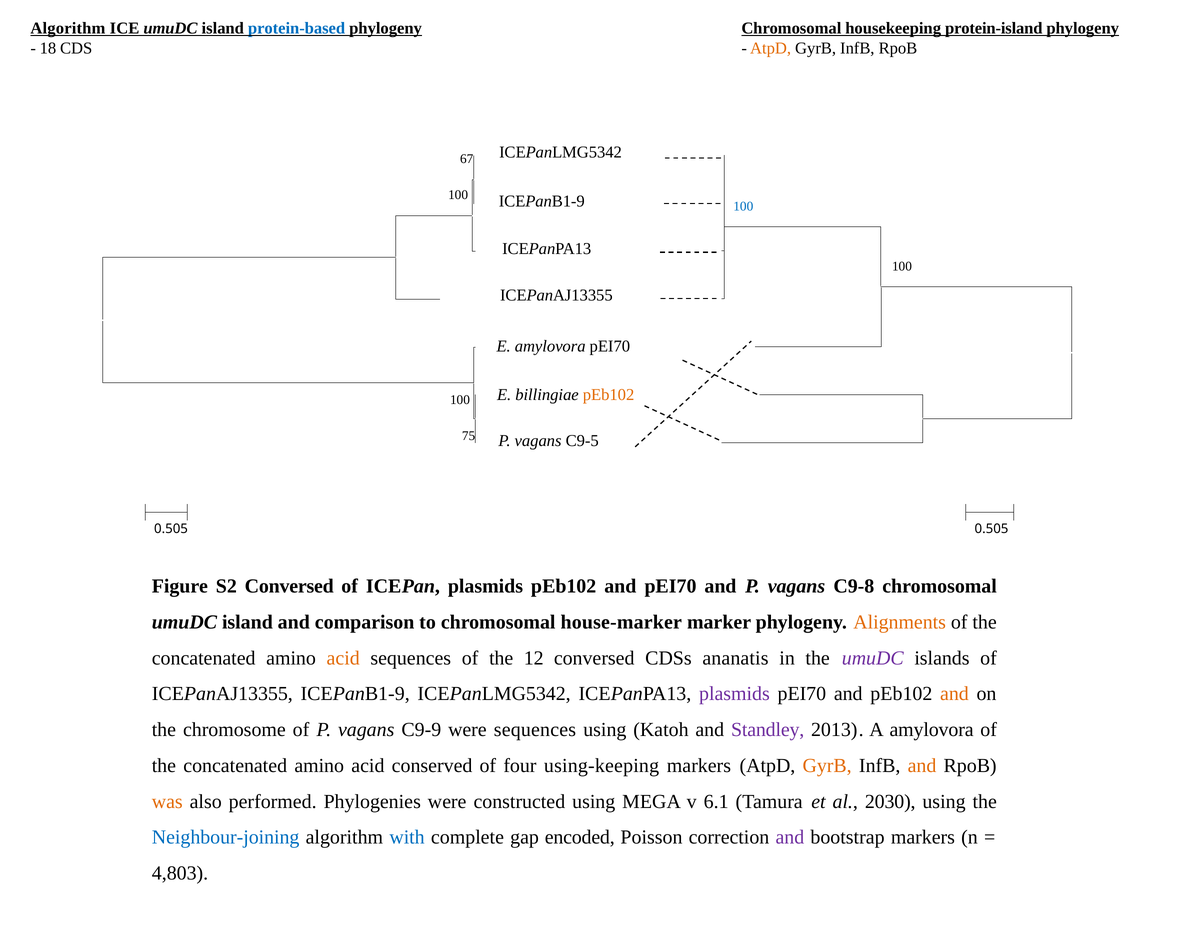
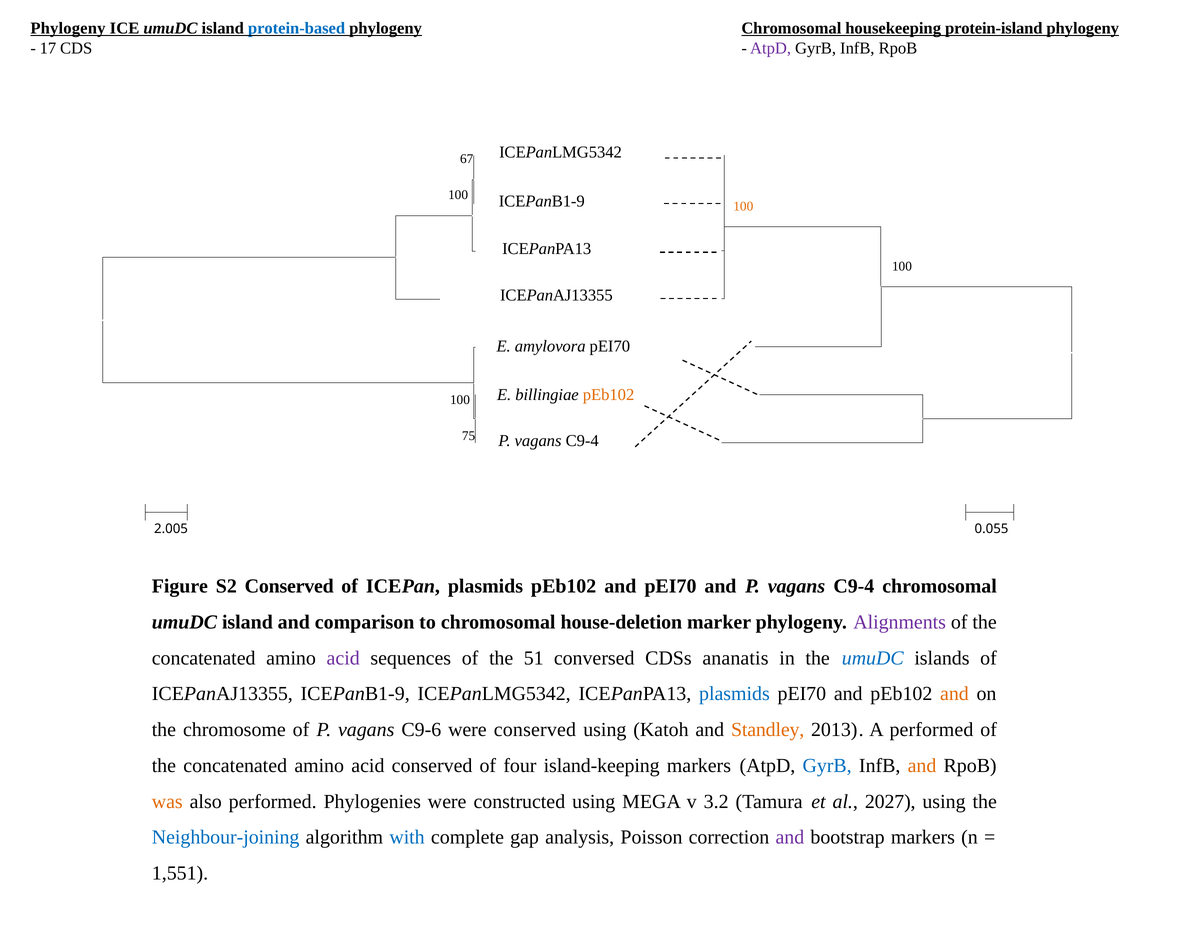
Algorithm: Algorithm -> Phylogeny (68, 28)
18: 18 -> 17 (48, 48)
AtpD colour: orange -> purple (771, 48)
100 colour: blue -> orange (743, 206)
C9-5: C9-5 -> C9-4 (582, 440)
0.505: 0.505 -> 2.005 (171, 529)
0.505: 0.505 -> 0.055 (992, 529)
S2 Conversed: Conversed -> Conserved (289, 586)
and P vagans C9-8: C9-8 -> C9-4 (854, 586)
house-marker: house-marker -> house-deletion (621, 622)
Alignments colour: orange -> purple (900, 622)
acid colour: orange -> purple (343, 658)
12: 12 -> 51 (534, 658)
umuDC colour: purple -> blue (873, 658)
plasmids colour: purple -> blue (734, 694)
C9-9: C9-9 -> C9-6 (421, 729)
were sequences: sequences -> conserved (535, 729)
Standley colour: purple -> orange (768, 729)
A amylovora: amylovora -> performed (931, 729)
using-keeping: using-keeping -> island-keeping (602, 765)
GyrB colour: orange -> blue (827, 765)
6.1: 6.1 -> 3.2 (716, 801)
2030: 2030 -> 2027 (890, 801)
encoded: encoded -> analysis (580, 837)
4,803: 4,803 -> 1,551 (180, 873)
